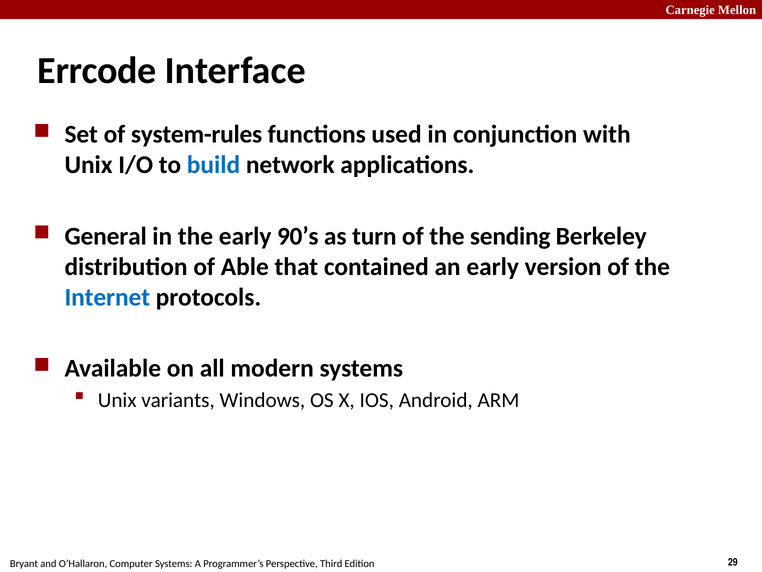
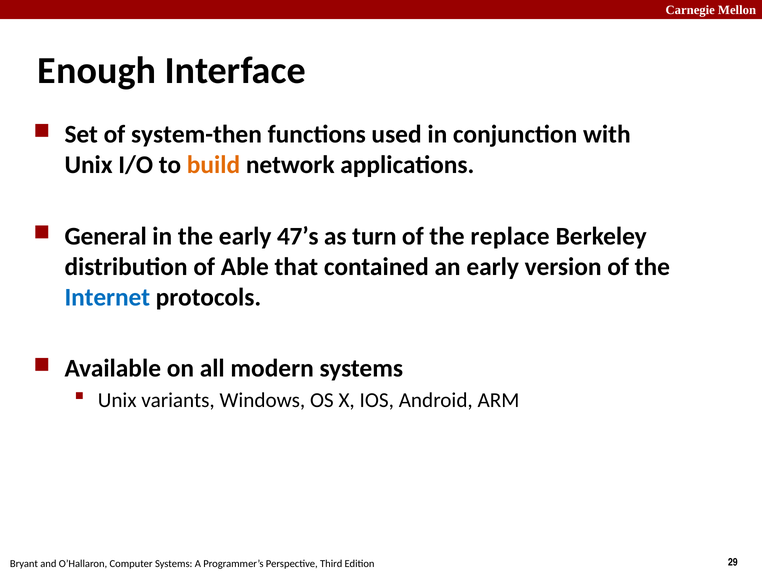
Errcode: Errcode -> Enough (97, 71)
system-rules: system-rules -> system-then (196, 134)
build colour: blue -> orange (213, 165)
90’s: 90’s -> 47’s (298, 236)
sending: sending -> replace (510, 236)
